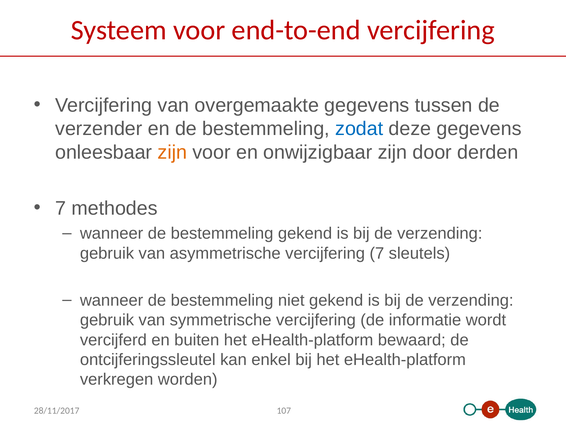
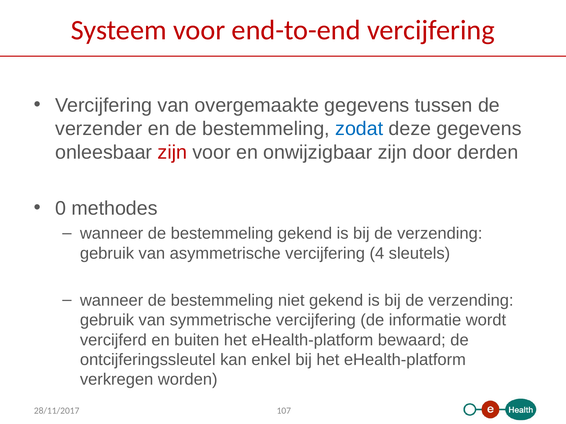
zijn colour: orange -> red (172, 153)
7: 7 -> 0 (61, 209)
vercijfering 7: 7 -> 4 (377, 254)
